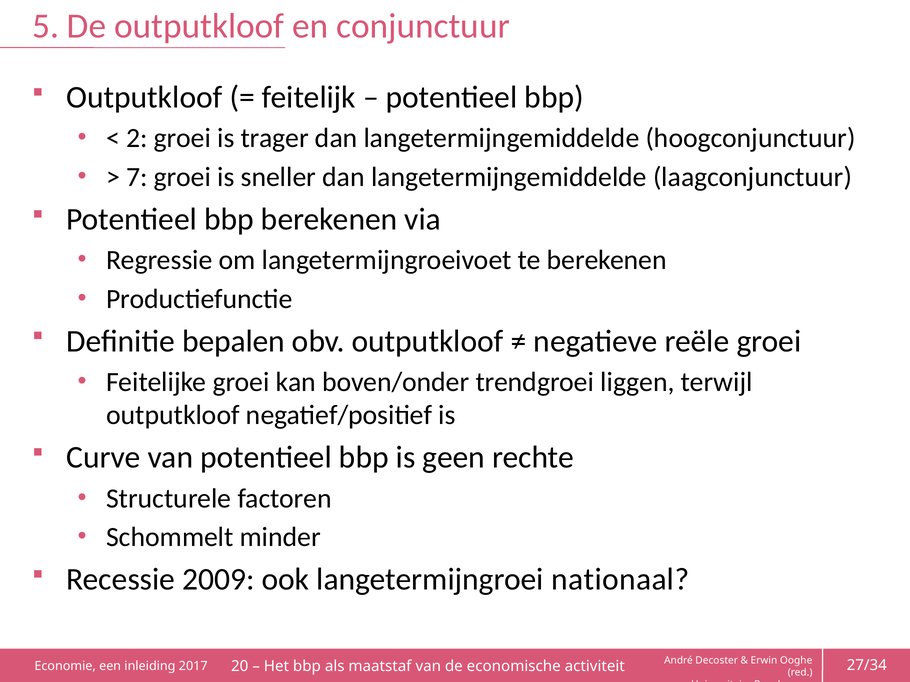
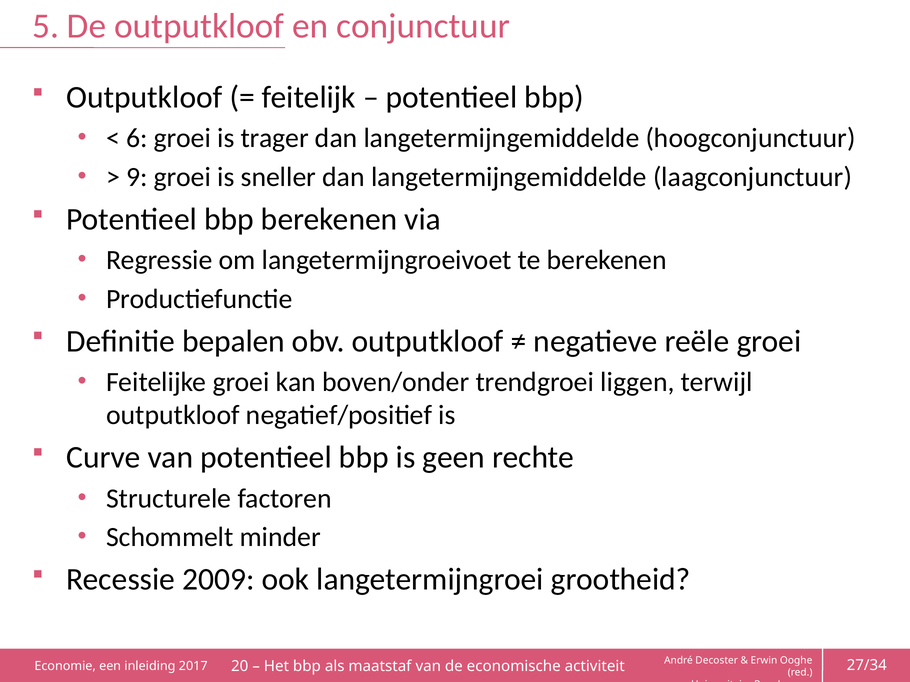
2: 2 -> 6 (137, 138)
7: 7 -> 9 (137, 177)
nationaal: nationaal -> grootheid (621, 580)
